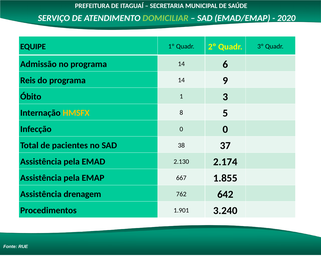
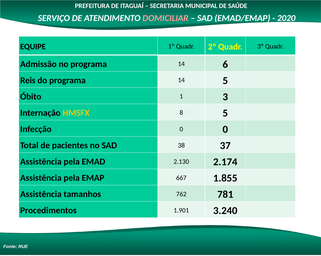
DOMICILIAR colour: light green -> pink (166, 18)
14 9: 9 -> 5 (225, 81)
drenagem: drenagem -> tamanhos (82, 195)
642: 642 -> 781 (225, 195)
